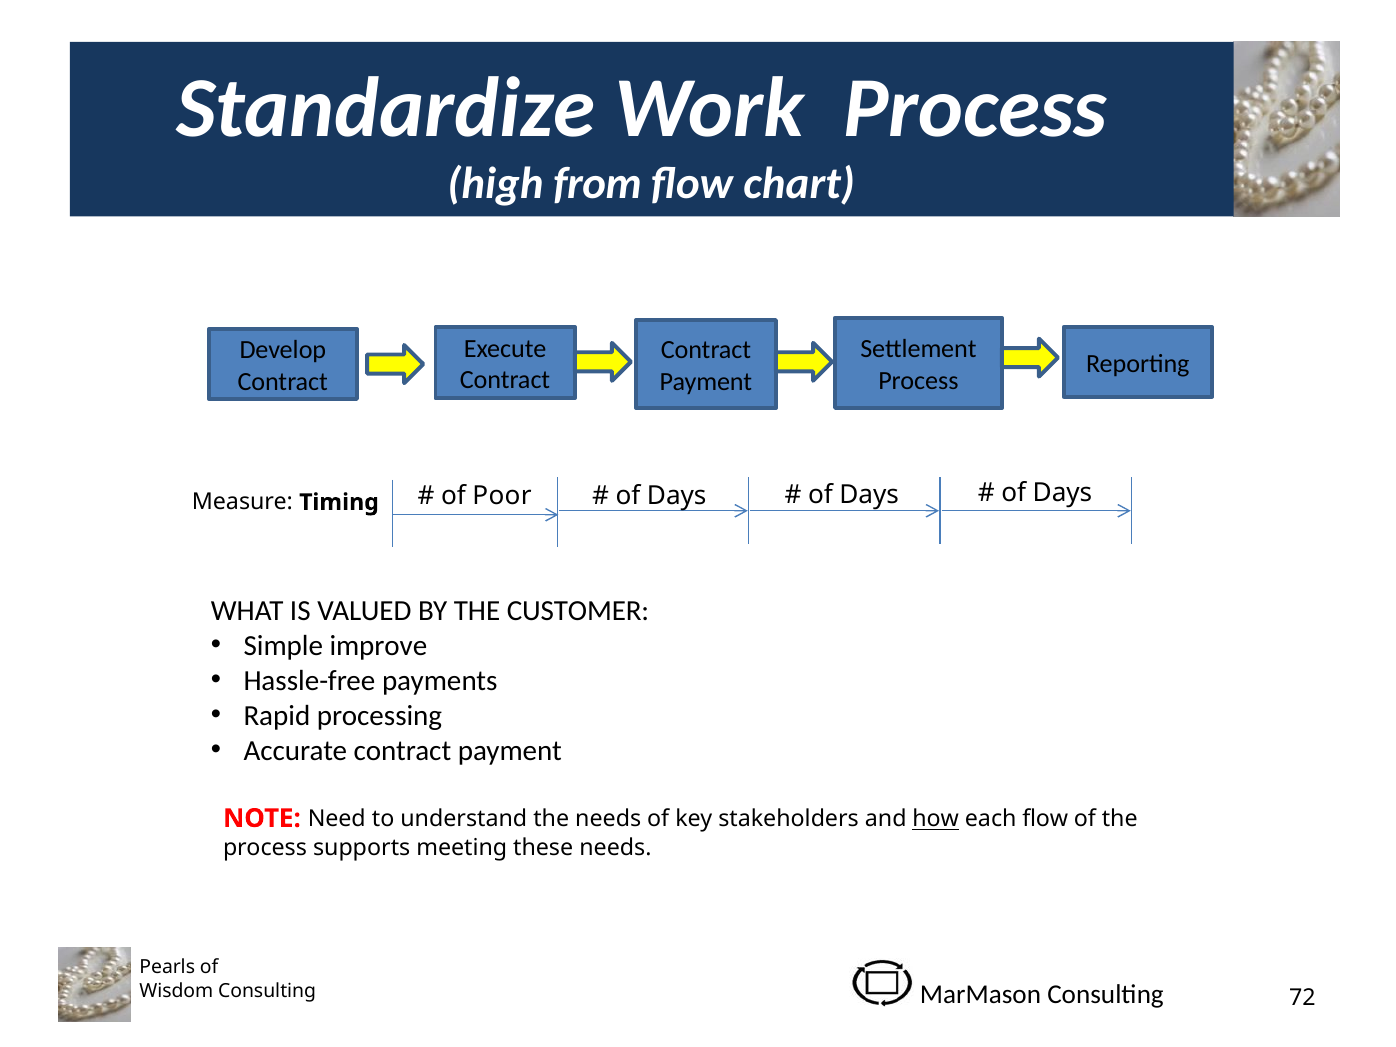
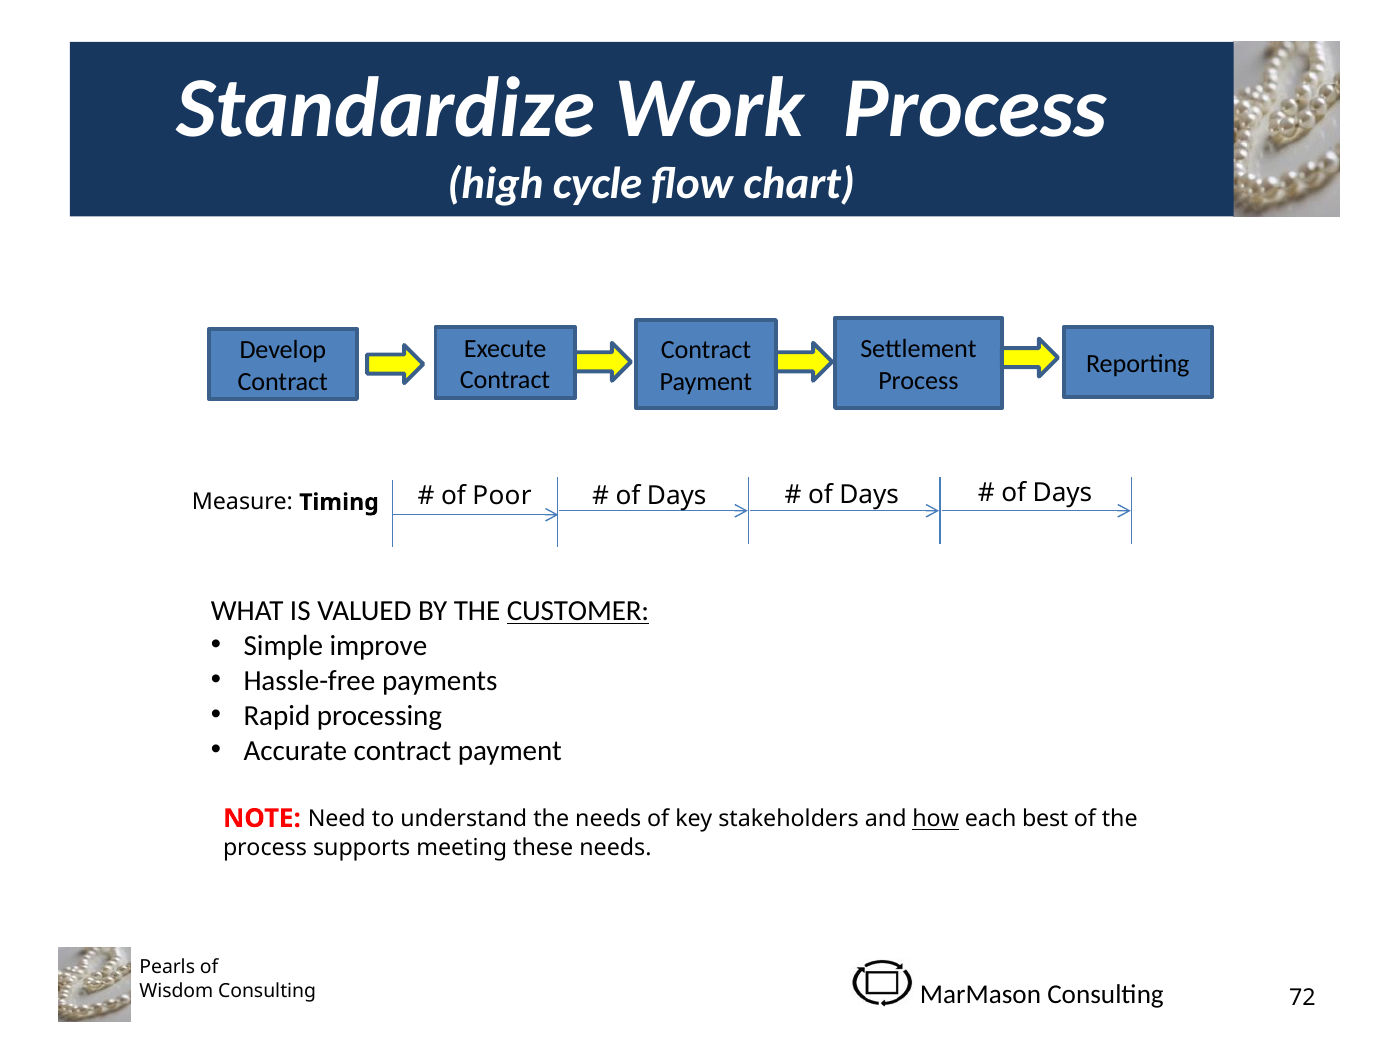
from: from -> cycle (598, 184)
CUSTOMER underline: none -> present (578, 611)
each flow: flow -> best (1045, 819)
